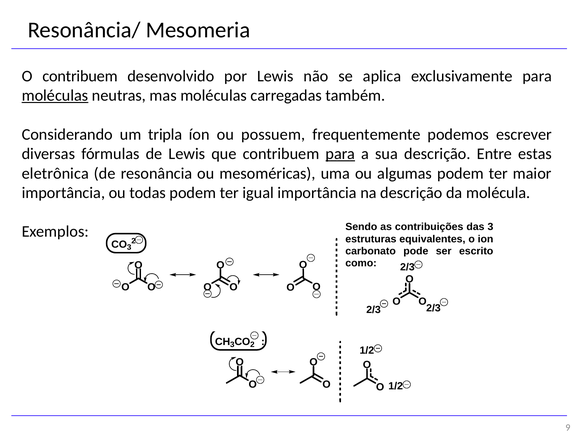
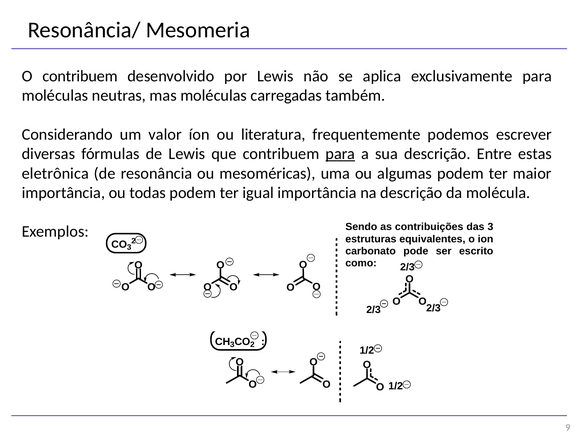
moléculas underline: present -> none (55, 96)
tripla: tripla -> valor (165, 135)
possuem: possuem -> literatura (273, 135)
